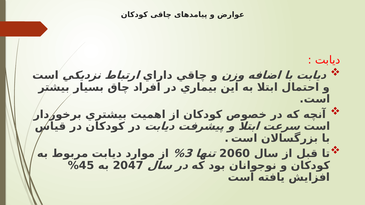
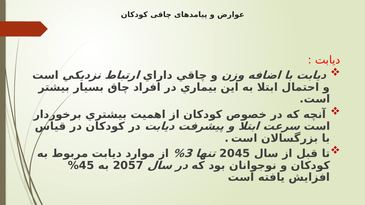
2060: 2060 -> 2045 (235, 154)
2047: 2047 -> 2057 (128, 166)
